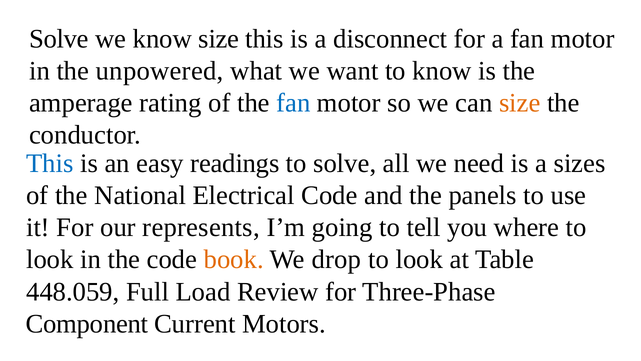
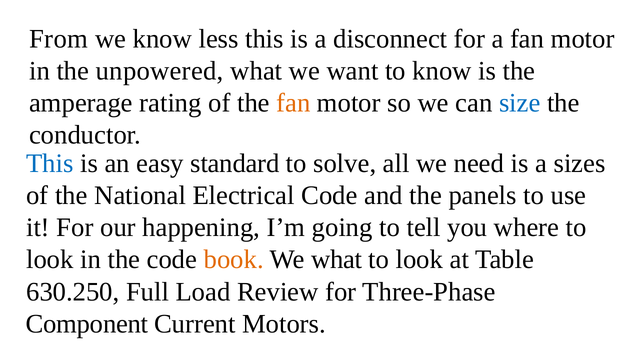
Solve: Solve -> From (59, 39)
know size: size -> less (219, 39)
fan colour: blue -> orange (293, 103)
size colour: orange -> blue (520, 103)
readings: readings -> standard (235, 163)
represents: represents -> happening (201, 227)
We drop: drop -> what (337, 259)
448.059: 448.059 -> 630.250 (73, 291)
